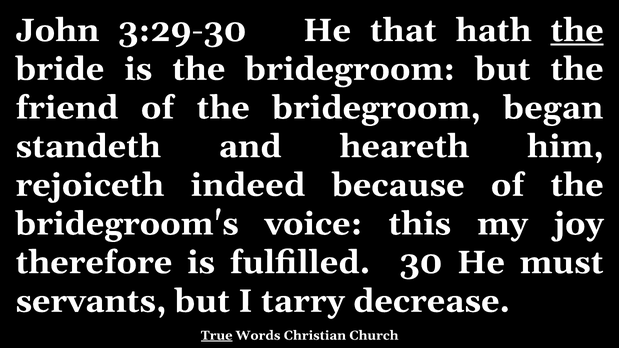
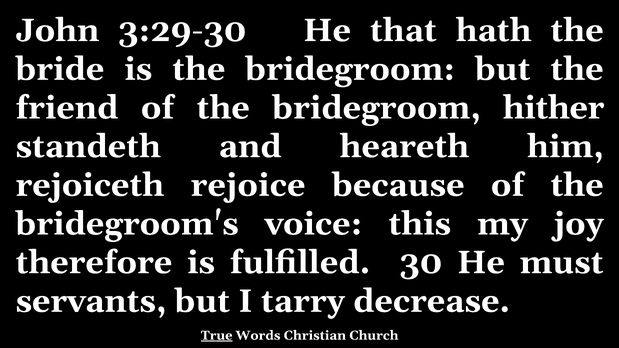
the underline: present -> none (577, 31)
began: began -> hither (554, 108)
indeed: indeed -> rejoice (248, 185)
